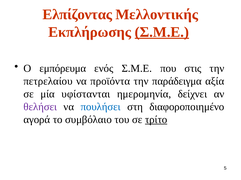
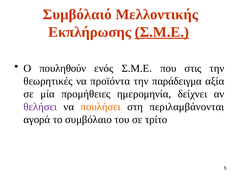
Ελπίζοντας: Ελπίζοντας -> Συμβόλαιό (77, 14)
εμπόρευμα: εμπόρευμα -> πουληθούν (63, 69)
πετρελαίου: πετρελαίου -> θεωρητικές (48, 81)
υφίστανται: υφίστανται -> προμήθειες (86, 94)
πουλήσει colour: blue -> orange (101, 107)
διαφοροποιημένο: διαφοροποιημένο -> περιλαμβάνονται (187, 107)
τρίτο underline: present -> none (156, 120)
